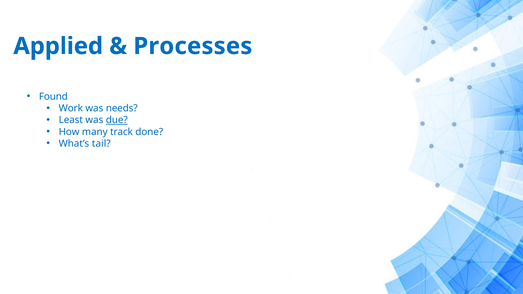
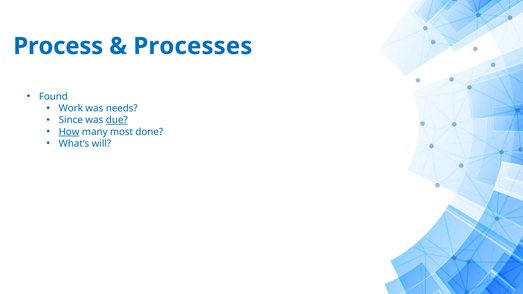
Applied: Applied -> Process (58, 46)
Least: Least -> Since (71, 120)
How underline: none -> present (69, 132)
track: track -> most (122, 132)
tail: tail -> will (101, 144)
